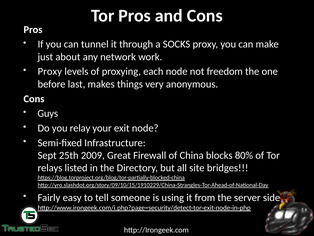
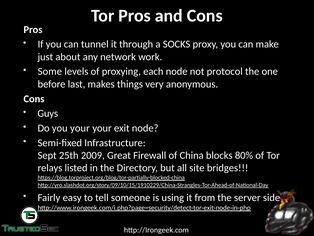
Proxy: Proxy -> Some (50, 71)
freedom: freedom -> protocol (225, 71)
you relay: relay -> your (80, 128)
